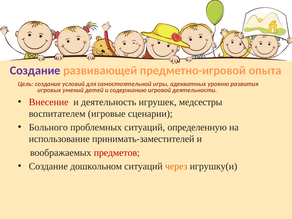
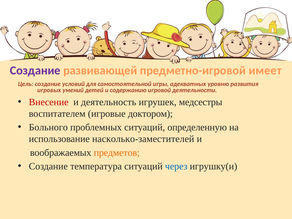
опыта: опыта -> имеет (265, 71)
сценарии: сценарии -> доктором (150, 114)
принимать-заместителей: принимать-заместителей -> насколько-заместителей (143, 139)
предметов colour: red -> orange (117, 153)
дошкольном: дошкольном -> температура (96, 166)
через colour: orange -> blue (176, 166)
